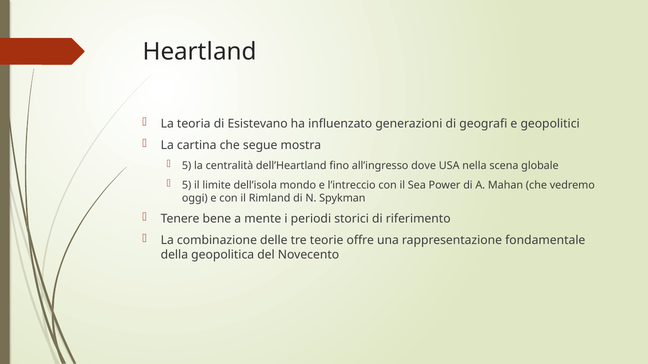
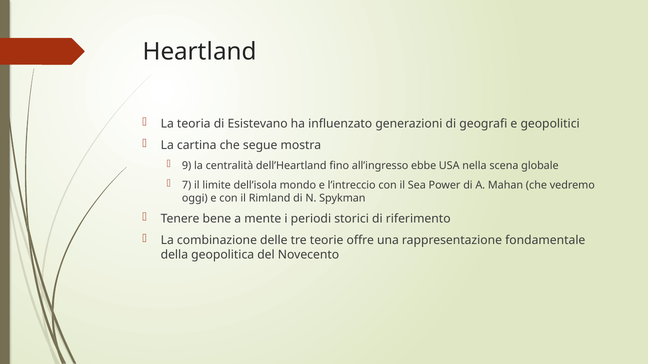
5: 5 -> 9 (187, 166)
dove: dove -> ebbe (424, 166)
5: 5 -> 7 (187, 185)
